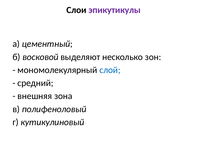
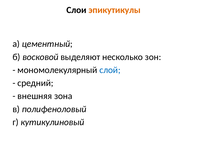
эпикутикулы colour: purple -> orange (115, 10)
